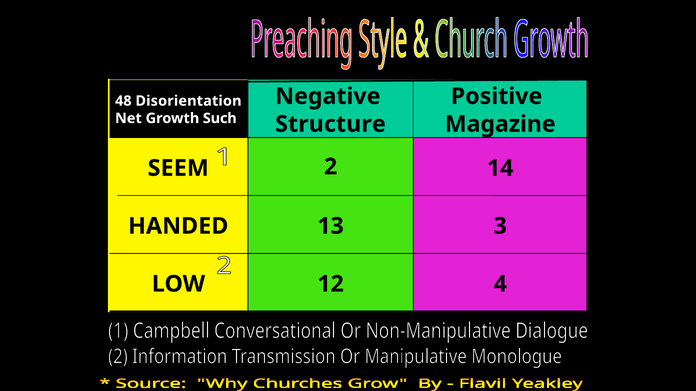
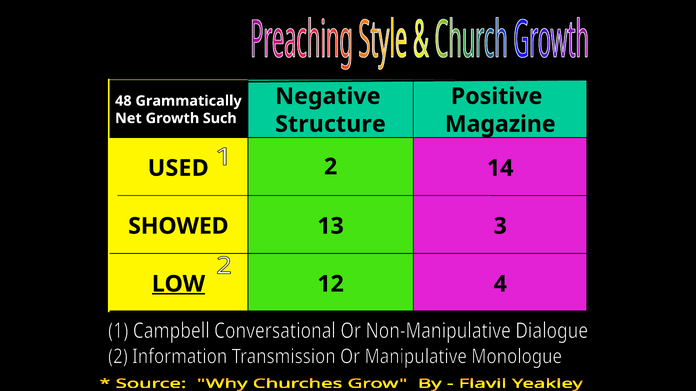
Disorientation: Disorientation -> Grammatically (189, 101)
SEEM: SEEM -> USED (178, 168)
HANDED: HANDED -> SHOWED (178, 226)
LOW underline: none -> present (178, 284)
